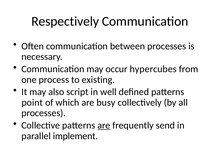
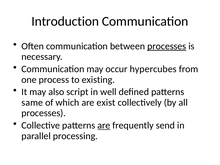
Respectively: Respectively -> Introduction (65, 21)
processes underline: none -> present (167, 46)
point: point -> same (32, 103)
busy: busy -> exist (106, 103)
implement: implement -> processing (75, 136)
